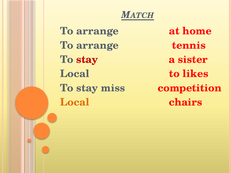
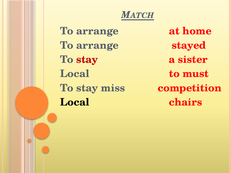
tennis: tennis -> stayed (189, 45)
likes: likes -> must (196, 74)
Local colour: orange -> black (75, 102)
